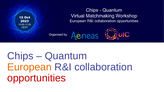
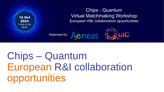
opportunities colour: red -> orange (37, 78)
